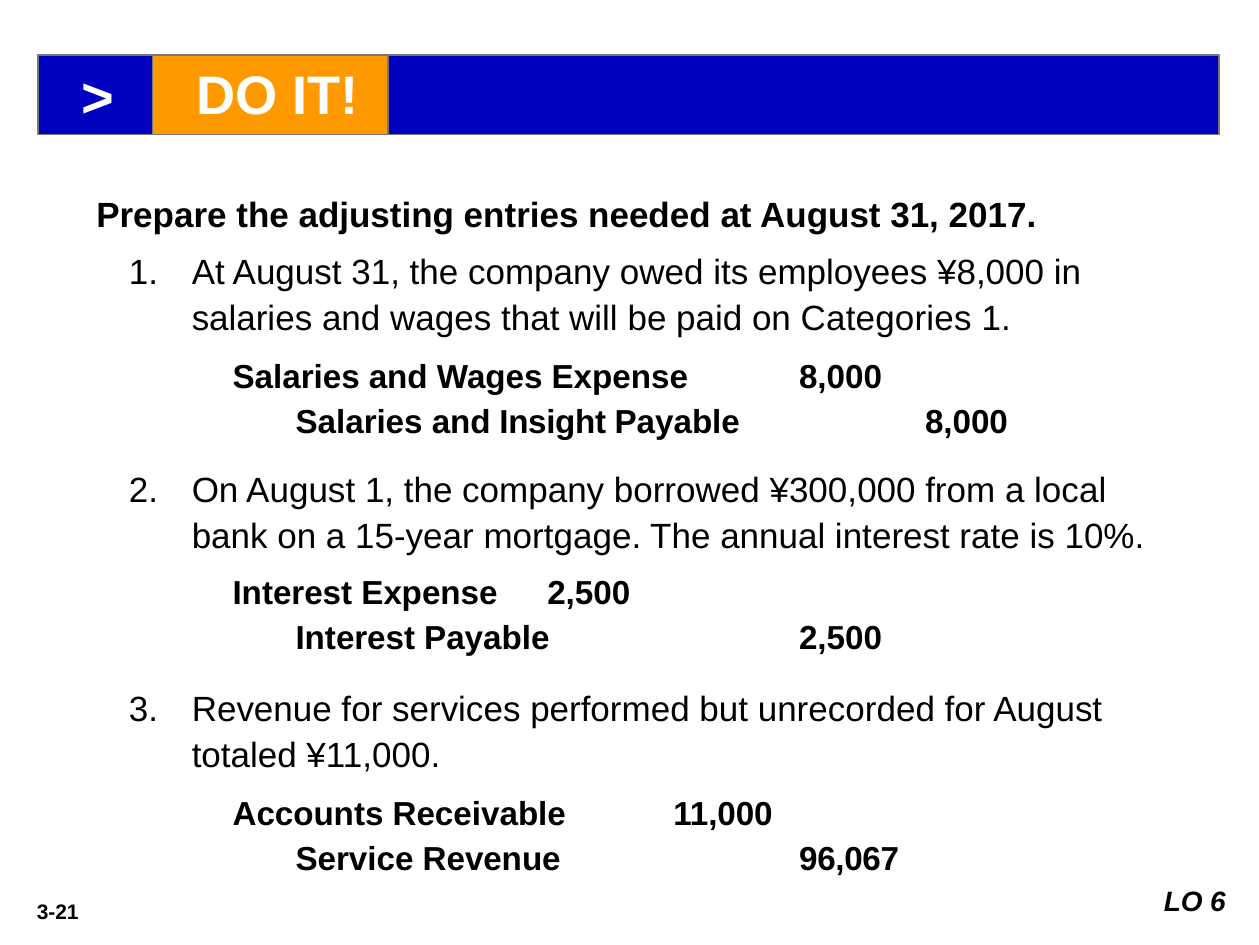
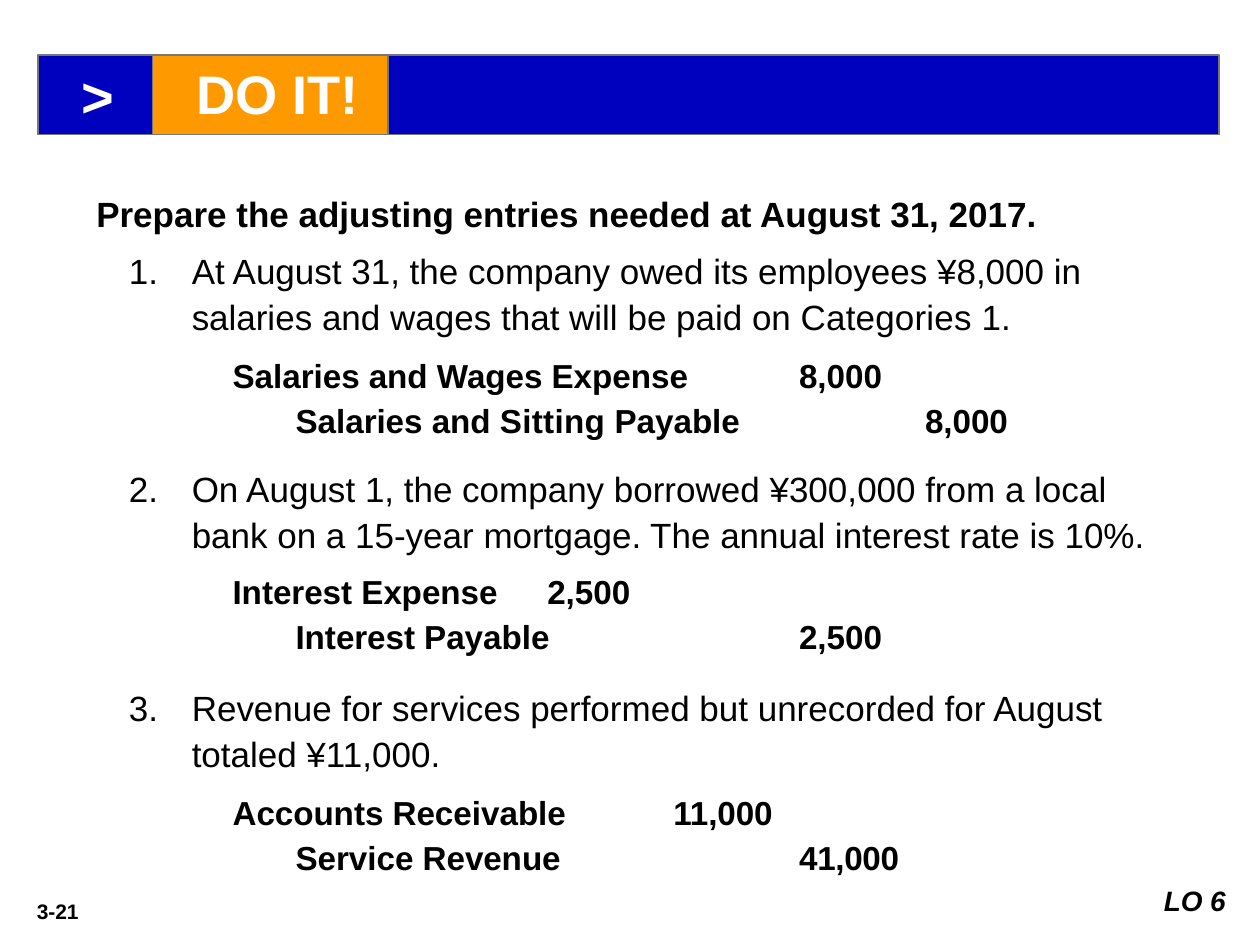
Insight: Insight -> Sitting (552, 422)
96,067: 96,067 -> 41,000 (849, 859)
